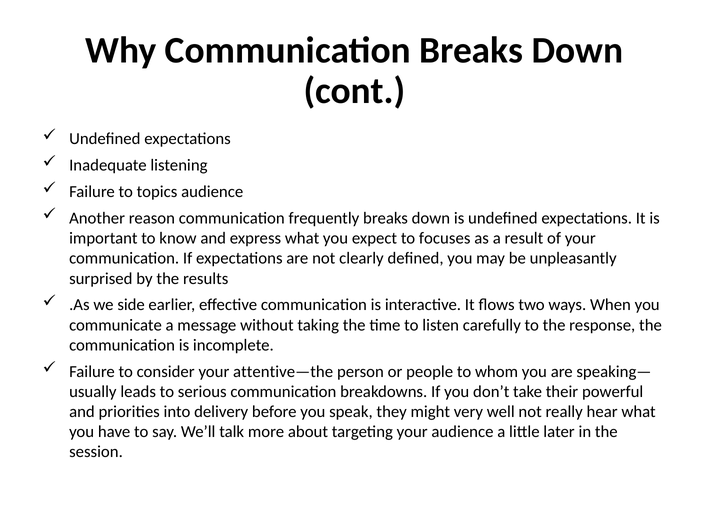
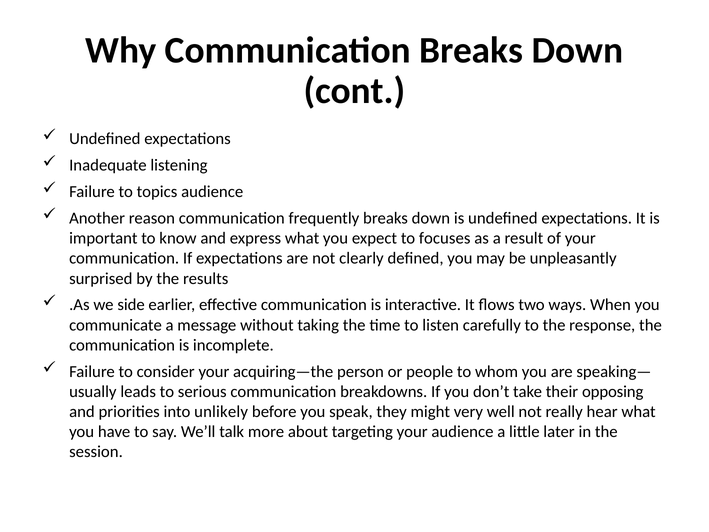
attentive—the: attentive—the -> acquiring—the (283, 371)
powerful: powerful -> opposing (613, 391)
delivery: delivery -> unlikely (221, 412)
